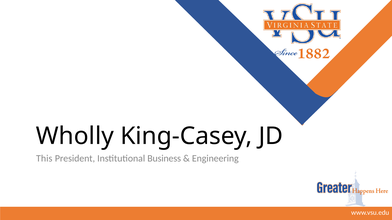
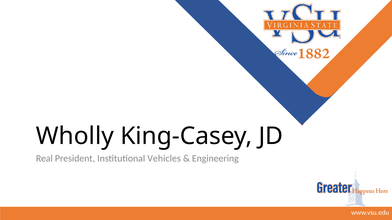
This: This -> Real (44, 159)
Business: Business -> Vehicles (164, 159)
